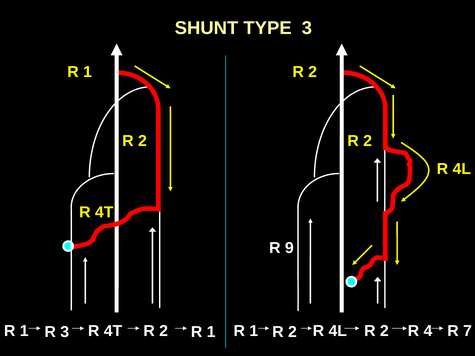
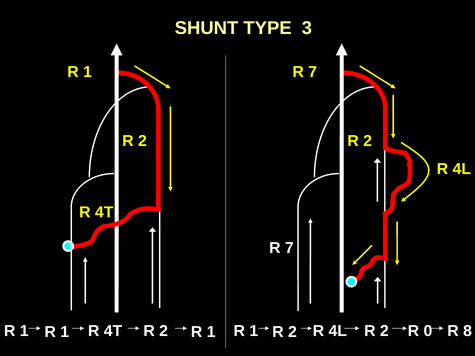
2: 2 -> 7 (313, 72)
9: 9 -> 7 (289, 248)
4: 4 -> 0 (428, 331)
7: 7 -> 8 (468, 331)
3: 3 -> 1 (65, 332)
